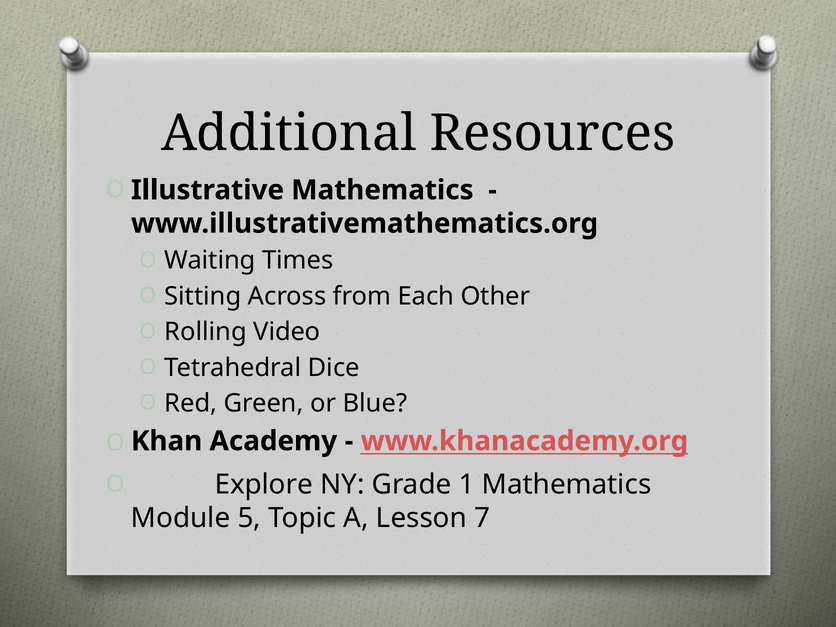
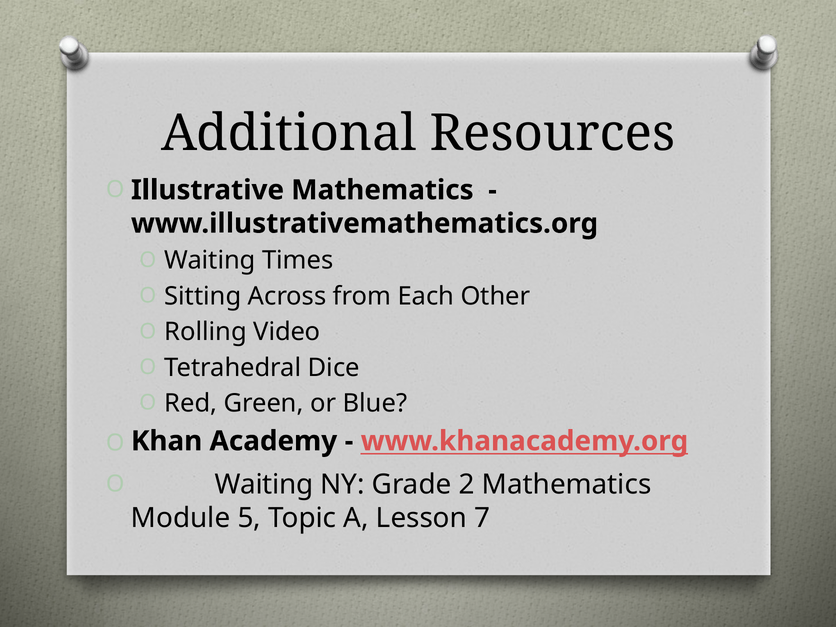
Explore: Explore -> Waiting (264, 485)
1: 1 -> 2 (467, 485)
